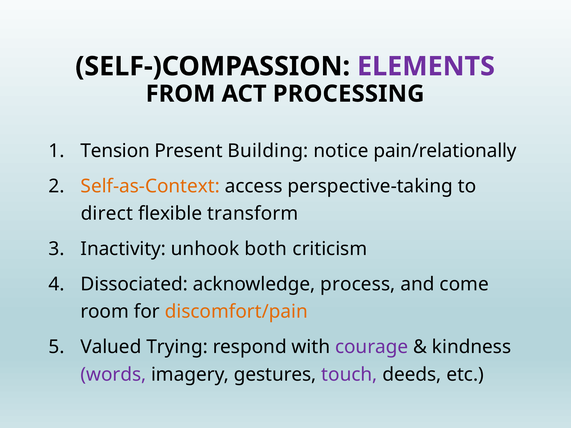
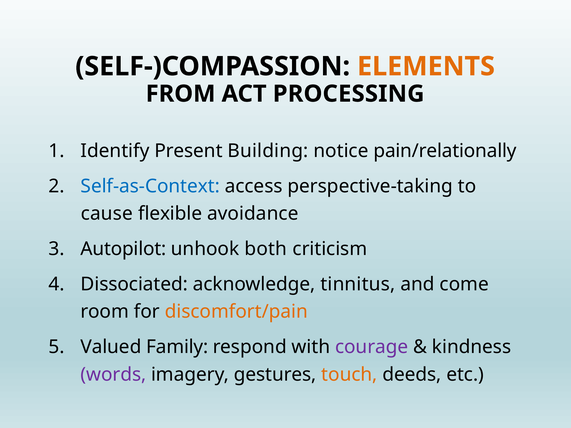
ELEMENTS colour: purple -> orange (426, 66)
Tension: Tension -> Identify (115, 151)
Self-as-Context colour: orange -> blue (150, 186)
direct: direct -> cause (107, 214)
transform: transform -> avoidance (253, 214)
Inactivity: Inactivity -> Autopilot (123, 249)
process: process -> tinnitus (358, 284)
Trying: Trying -> Family (177, 347)
touch colour: purple -> orange (349, 375)
